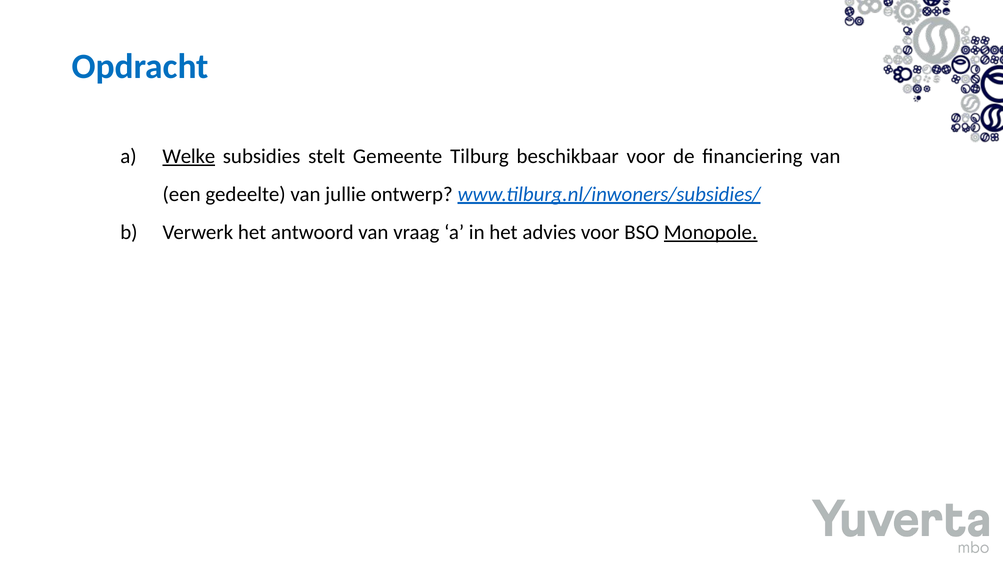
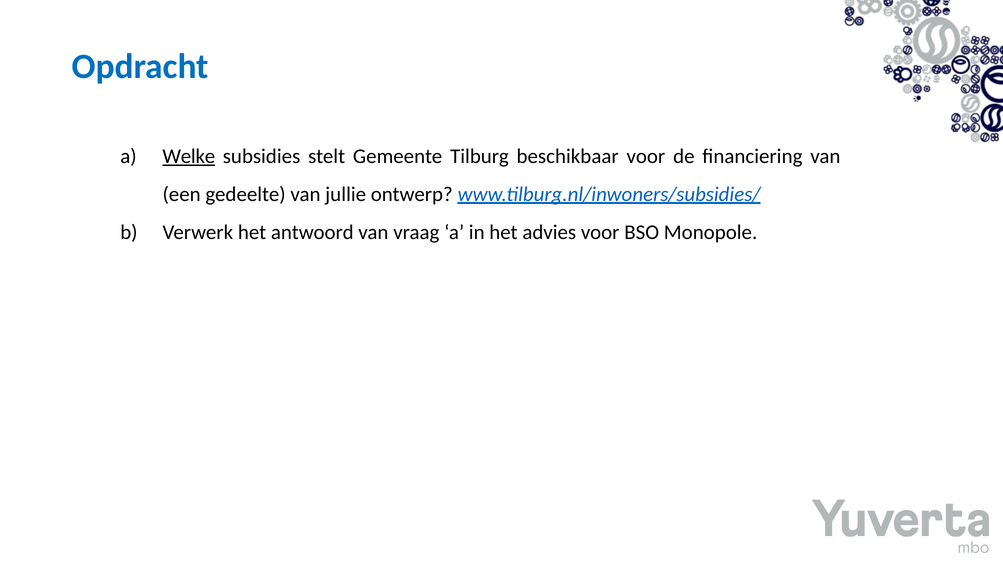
Monopole underline: present -> none (711, 232)
